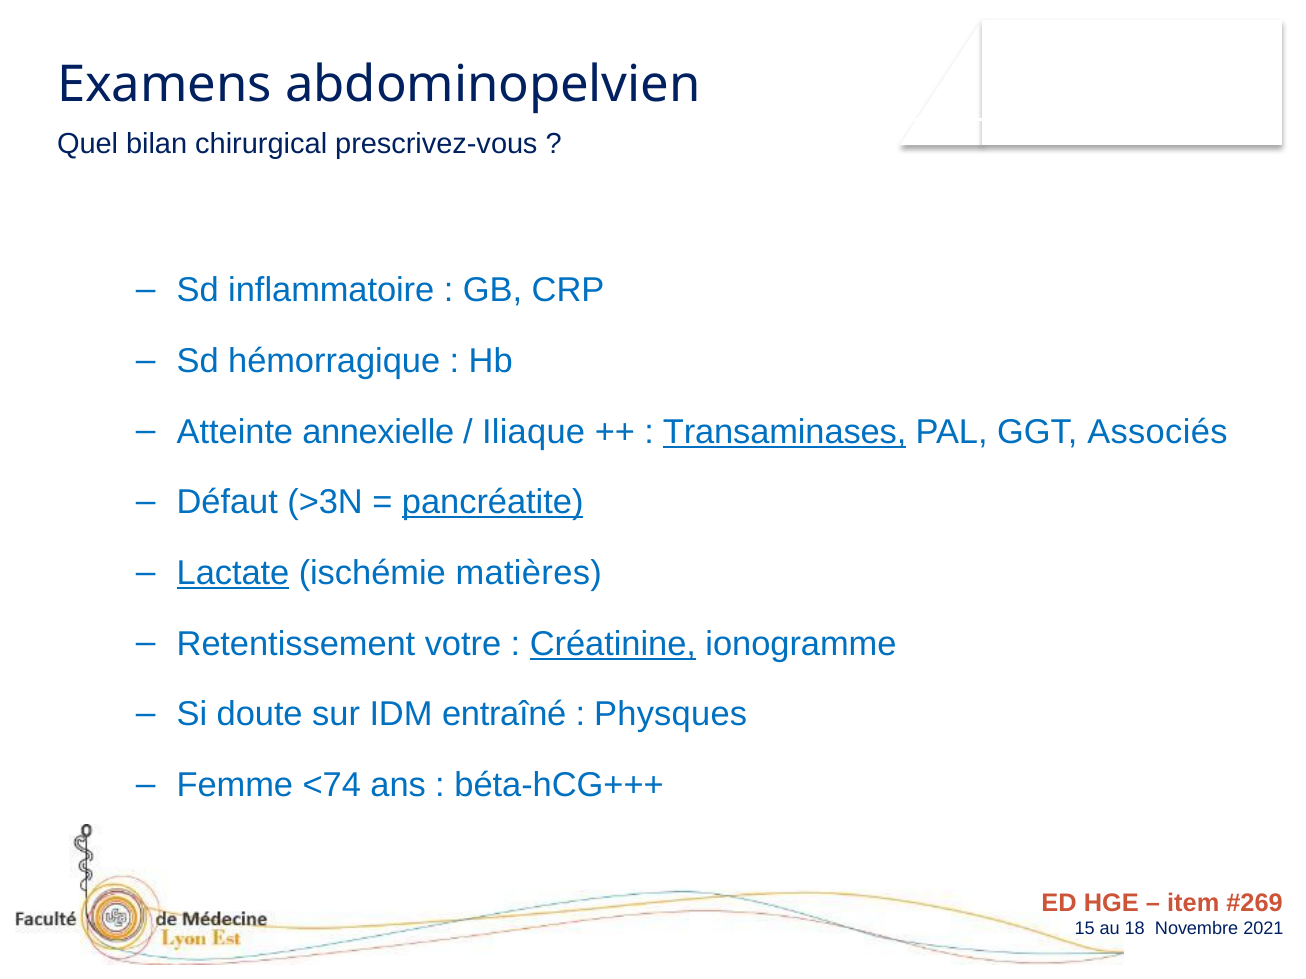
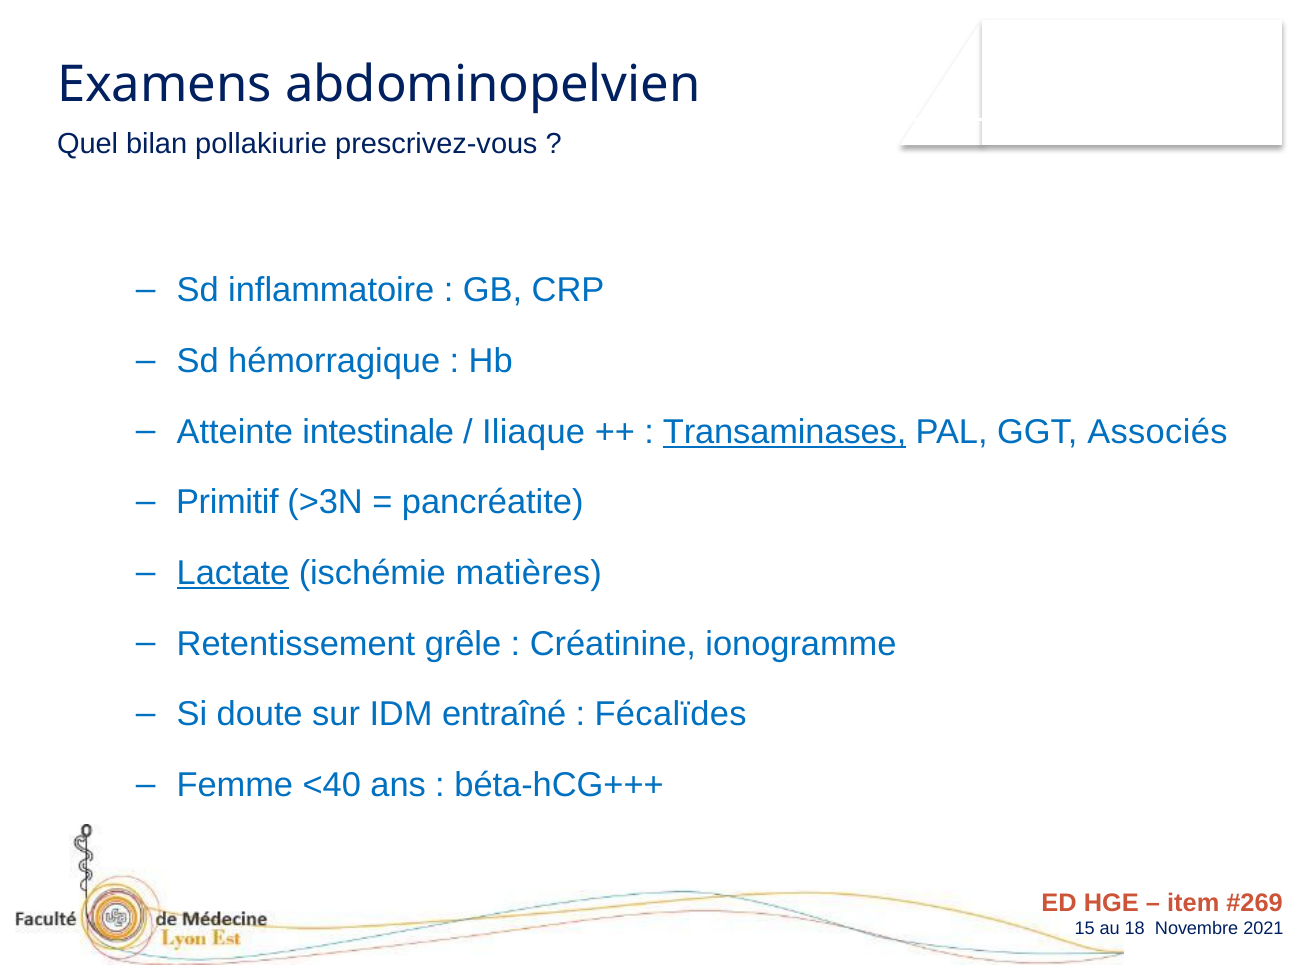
chirurgical: chirurgical -> pollakiurie (261, 144)
annexielle: annexielle -> intestinale (378, 432)
Défaut: Défaut -> Primitif (227, 503)
pancréatite underline: present -> none (493, 503)
votre: votre -> grêle (463, 644)
Créatinine underline: present -> none (613, 644)
Physques: Physques -> Fécalïdes (671, 715)
<74: <74 -> <40 (332, 786)
